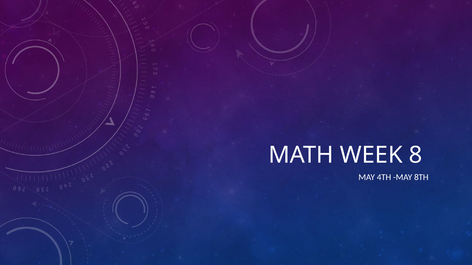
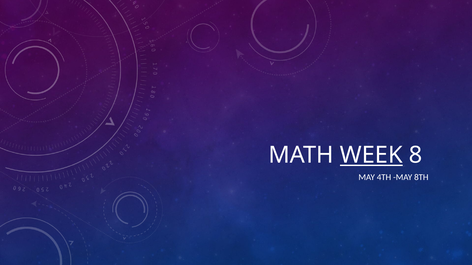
WEEK underline: none -> present (371, 155)
